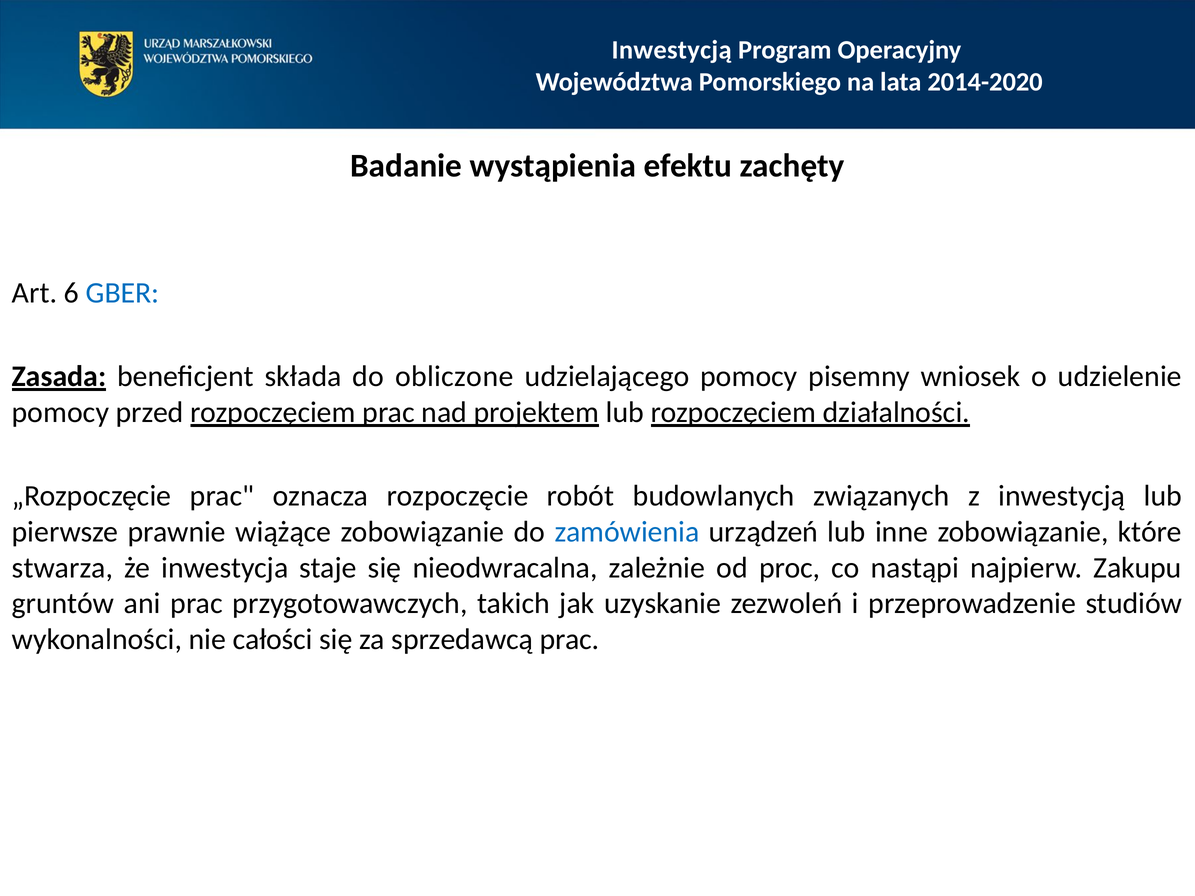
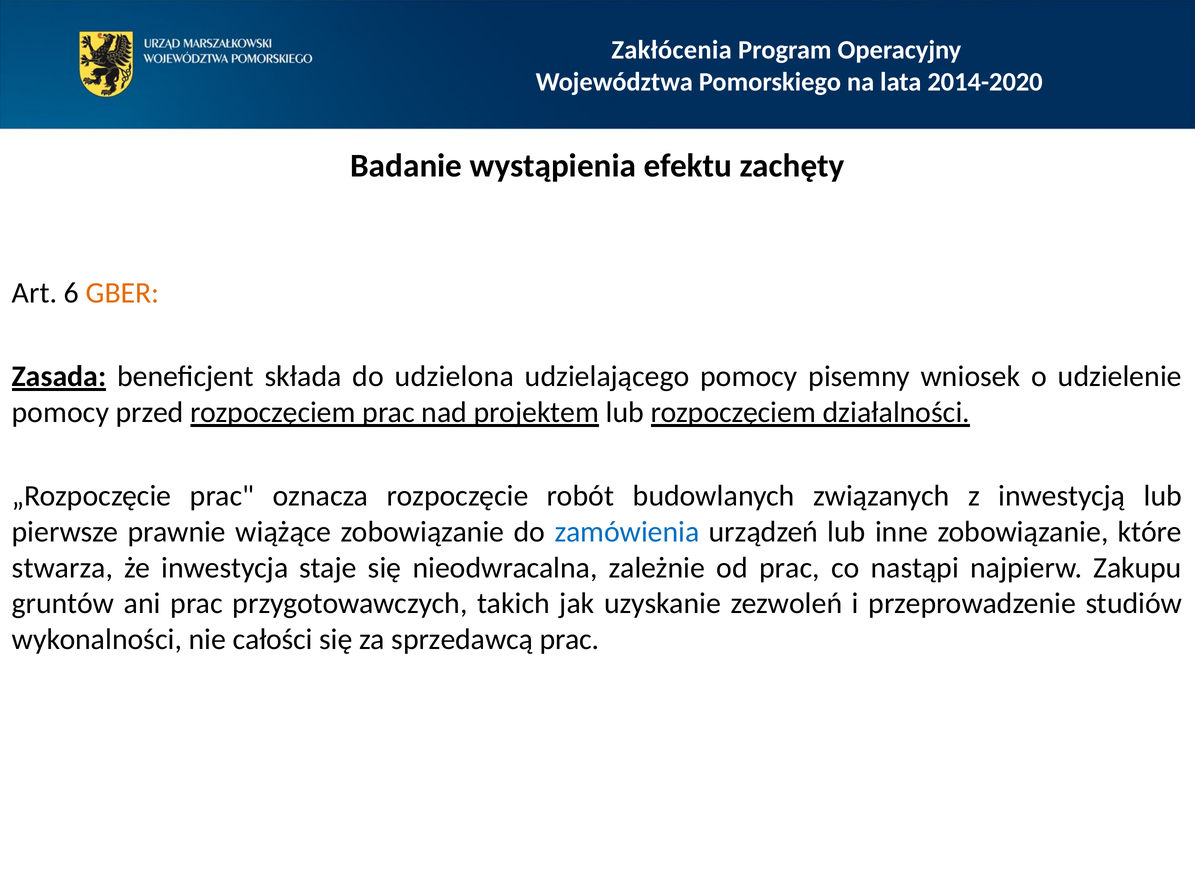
Inwestycją: Inwestycją -> Zakłócenia (672, 50)
GBER colour: blue -> orange (123, 293)
obliczone: obliczone -> udzielona (454, 377)
od proc: proc -> prac (789, 568)
